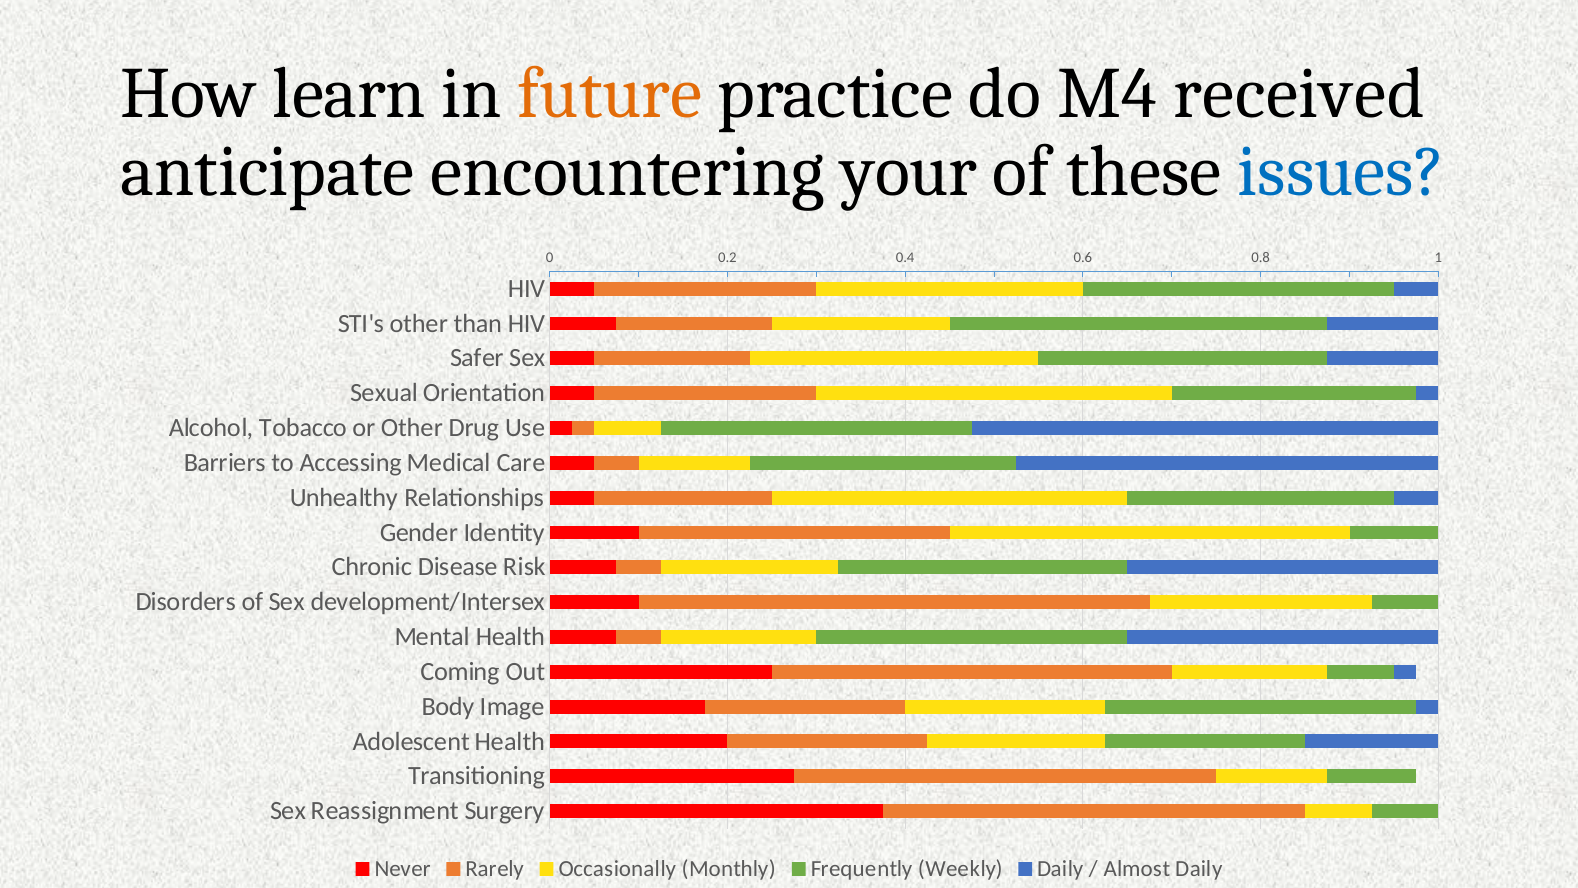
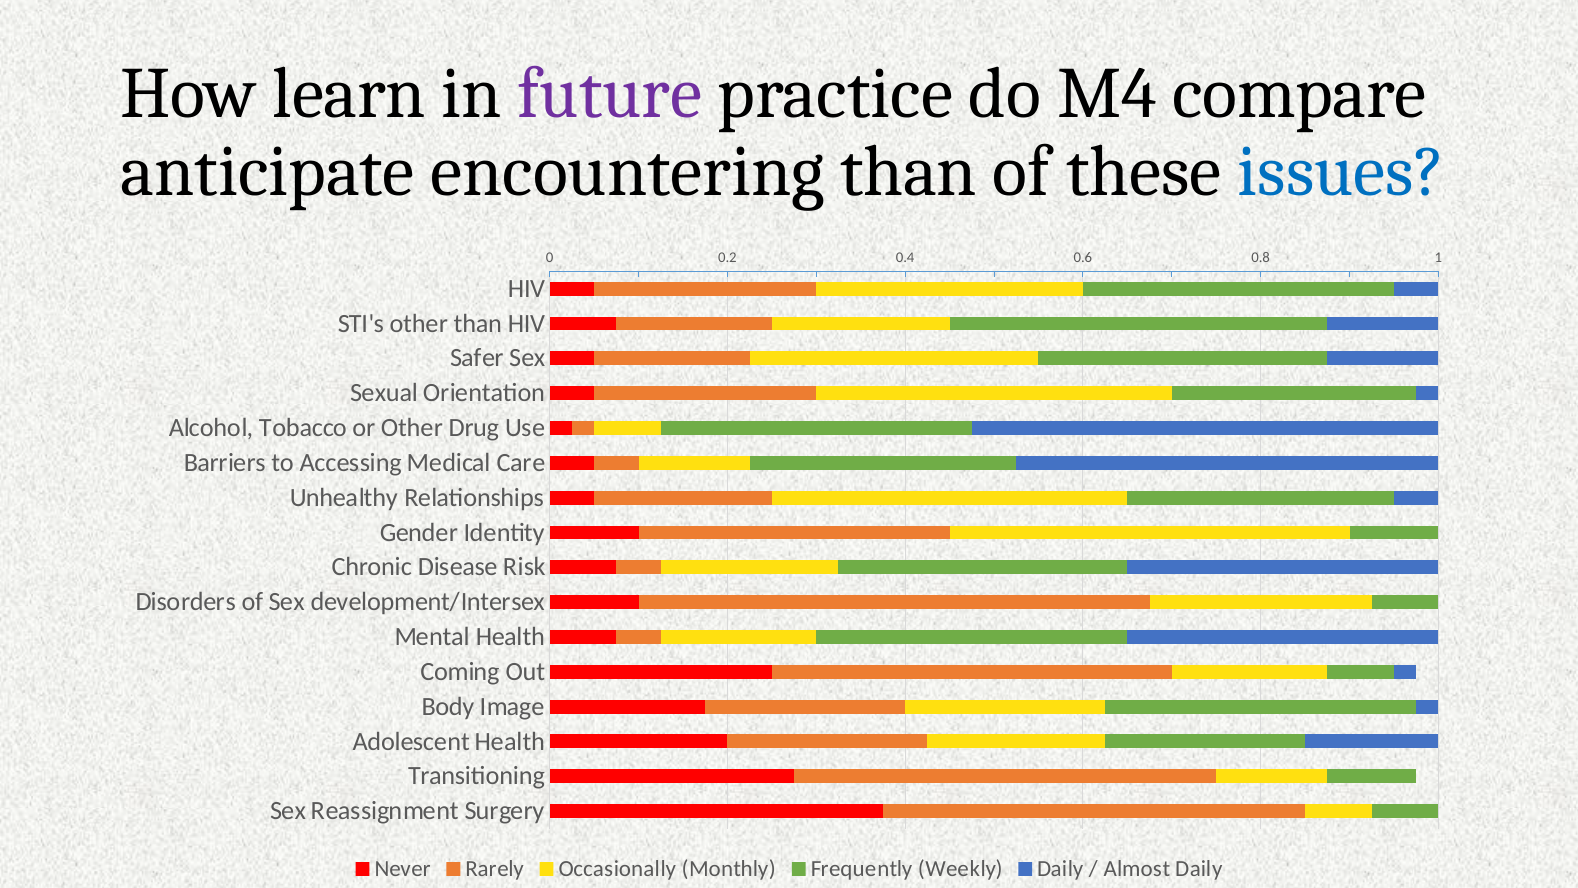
future colour: orange -> purple (610, 93)
received: received -> compare (1300, 93)
encountering your: your -> than (909, 172)
